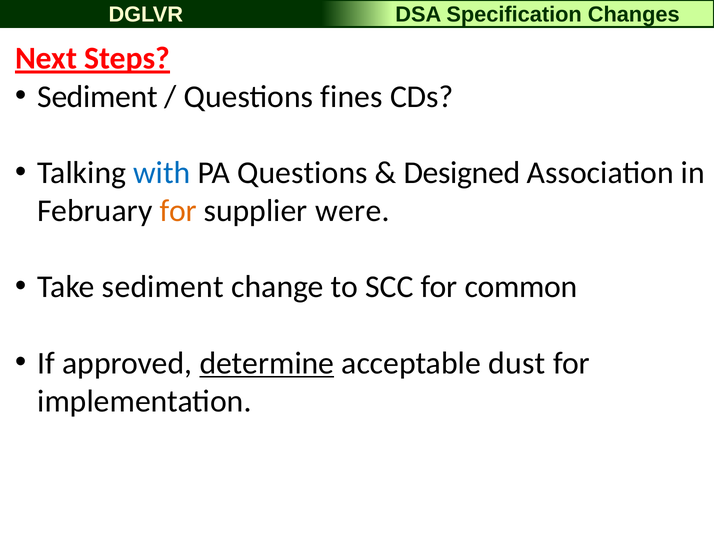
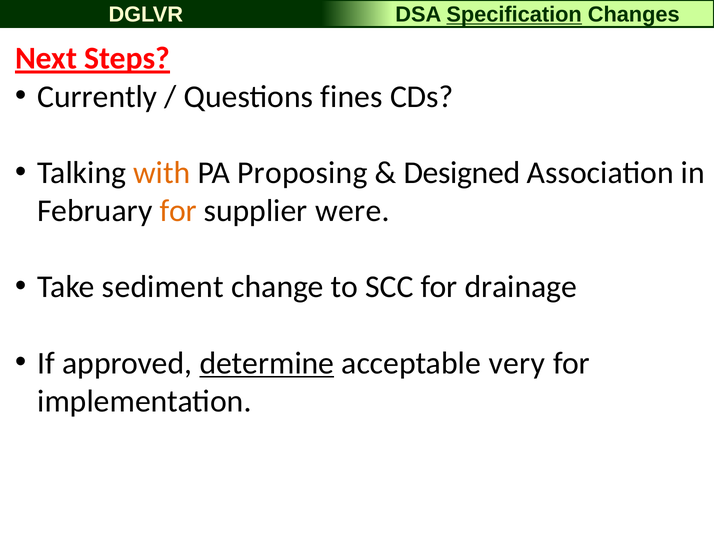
Specification underline: none -> present (514, 15)
Sediment: Sediment -> Currently (97, 97)
with colour: blue -> orange (162, 173)
PA Questions: Questions -> Proposing (302, 173)
common: common -> drainage (521, 287)
dust: dust -> very (517, 363)
